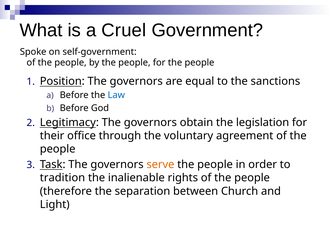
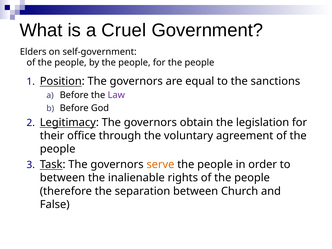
Spoke: Spoke -> Elders (33, 52)
Law colour: blue -> purple (116, 95)
tradition: tradition -> between (62, 178)
Light: Light -> False (55, 204)
